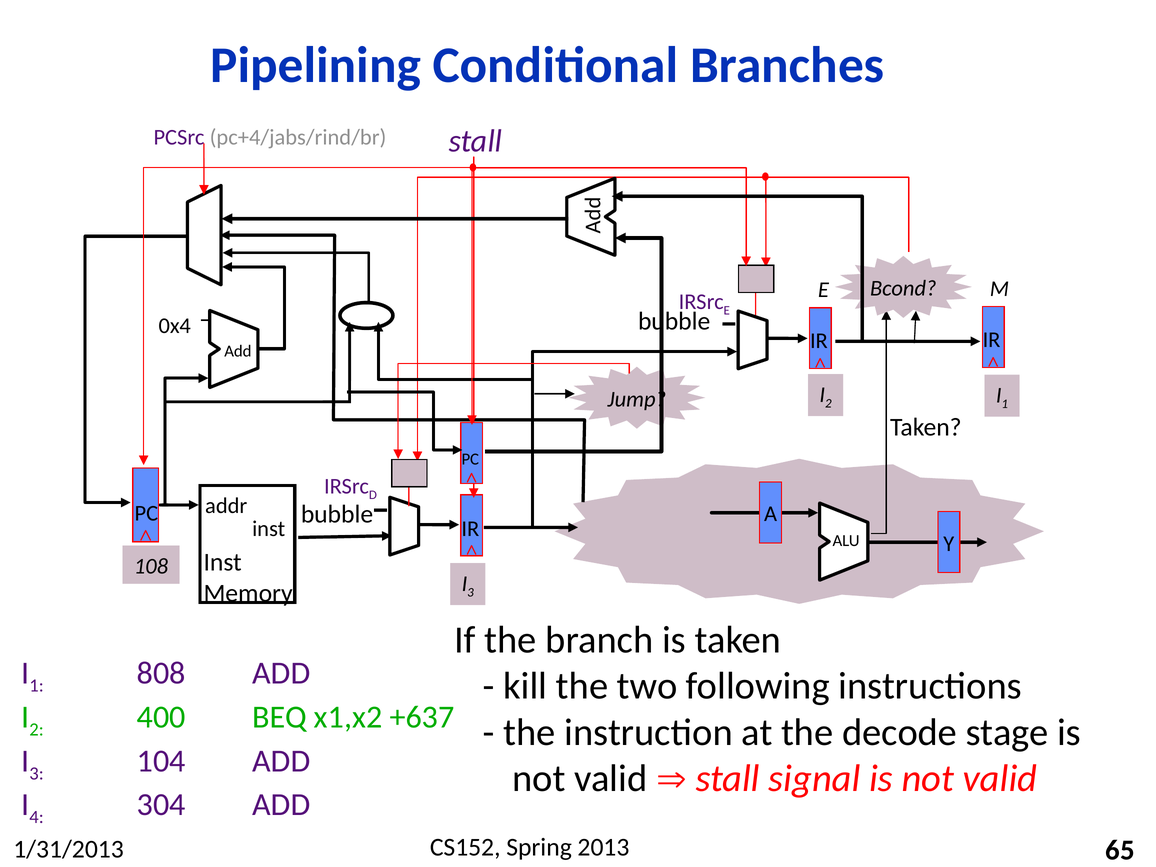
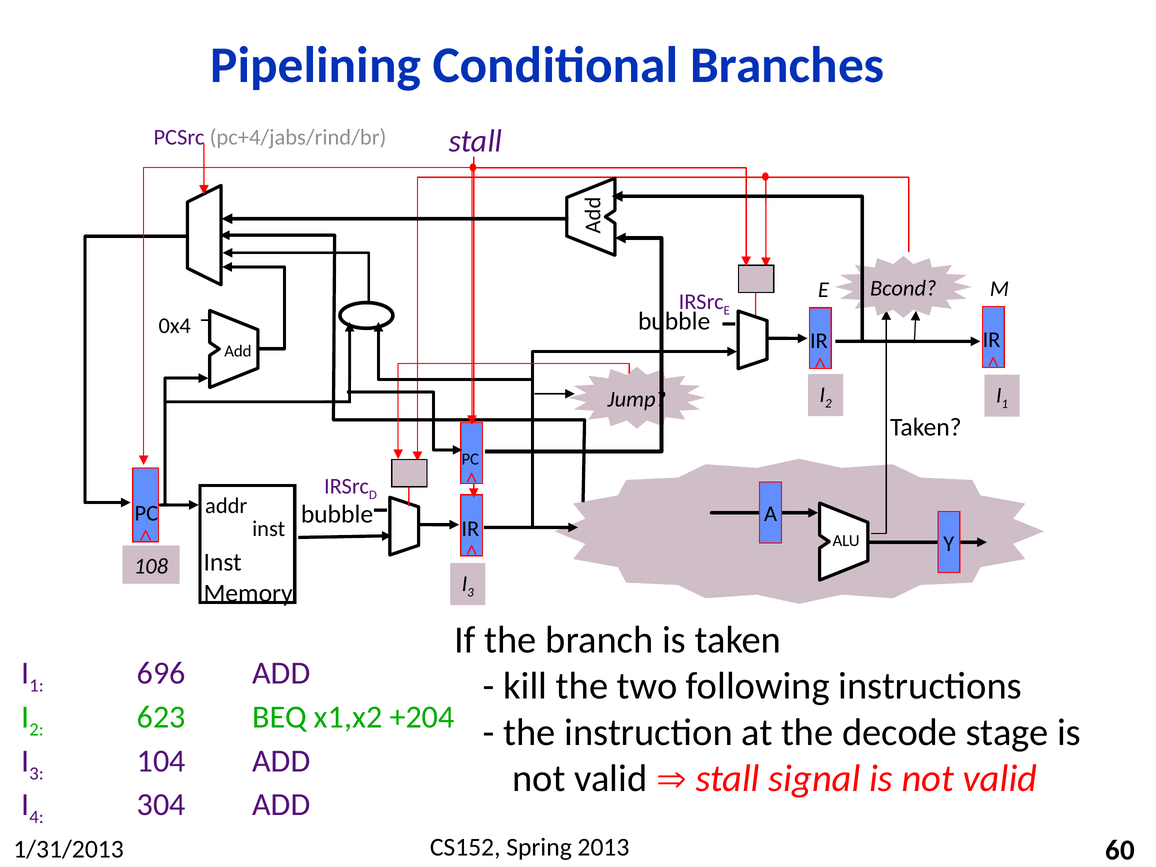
808: 808 -> 696 (161, 673)
400: 400 -> 623 (161, 717)
+637: +637 -> +204 (422, 717)
65: 65 -> 60 (1120, 850)
